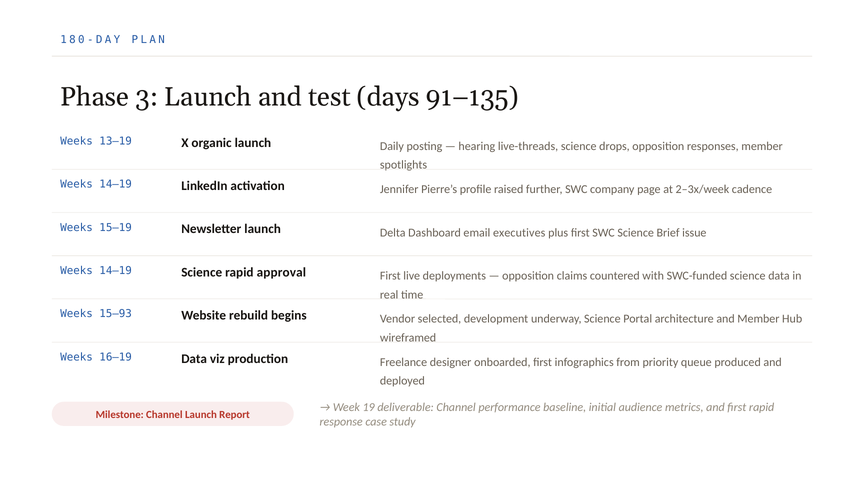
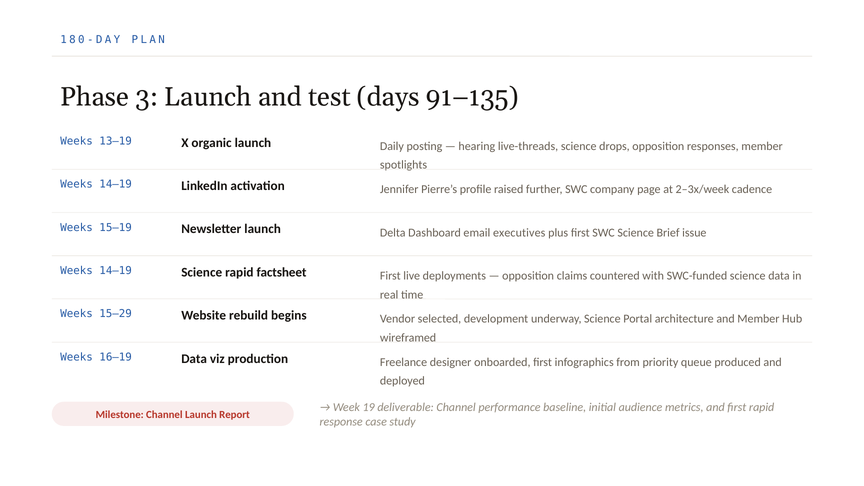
approval: approval -> factsheet (282, 272)
15–93: 15–93 -> 15–29 (116, 314)
